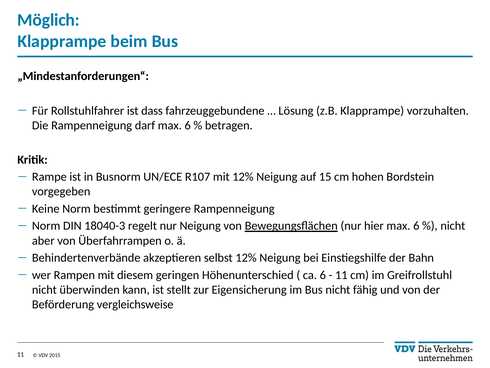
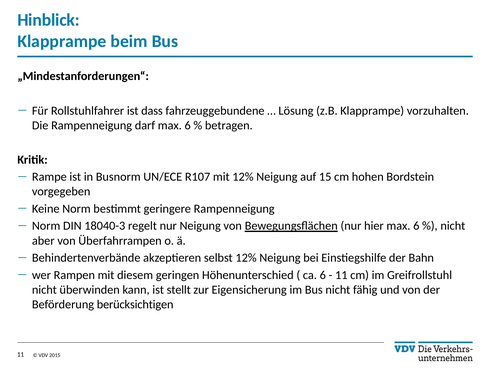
Möglich: Möglich -> Hinblick (49, 20)
vergleichsweise: vergleichsweise -> berücksichtigen (135, 304)
